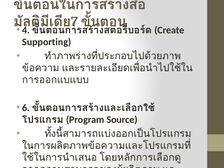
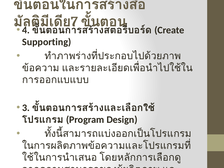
6: 6 -> 3 (26, 108)
Source: Source -> Design (122, 120)
